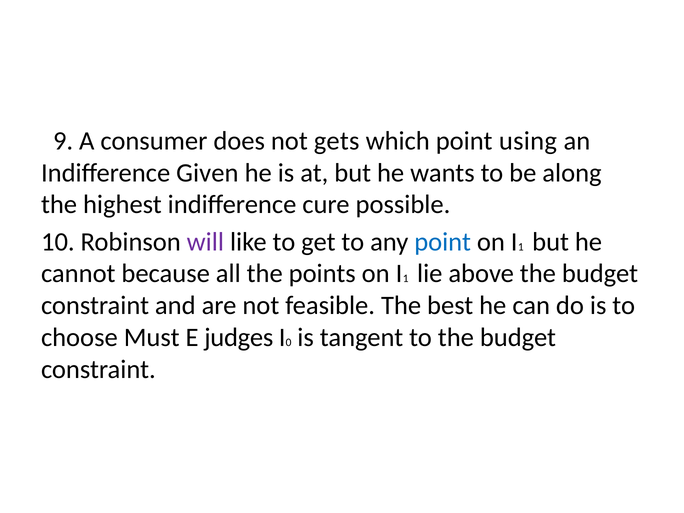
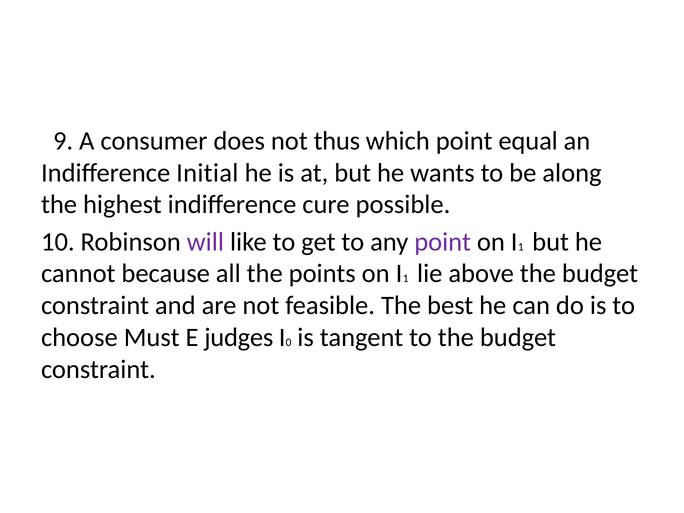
gets: gets -> thus (337, 141)
using: using -> equal (528, 141)
Given: Given -> Initial (207, 173)
point colour: blue -> purple (443, 242)
